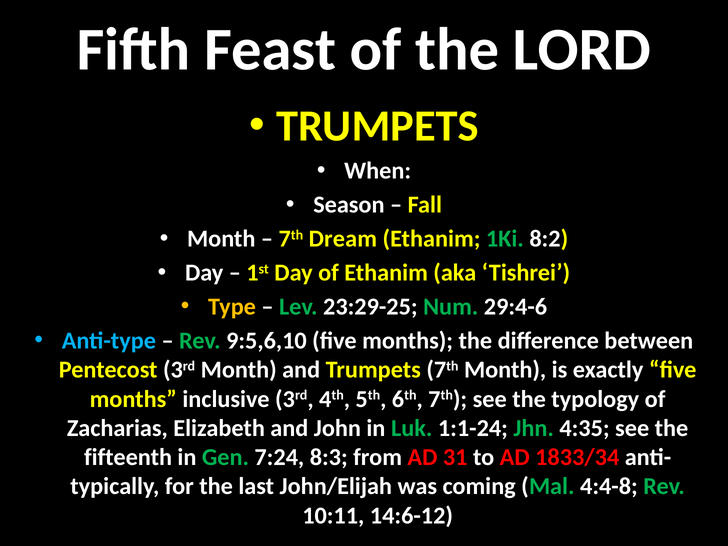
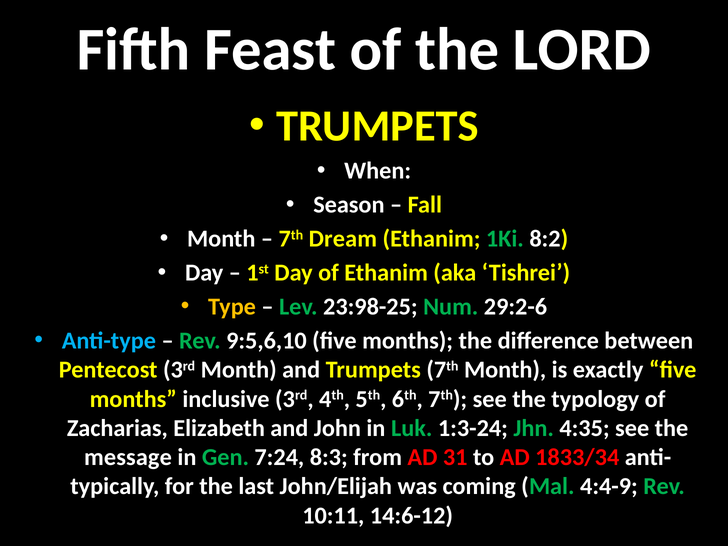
23:29-25: 23:29-25 -> 23:98-25 (370, 307)
29:4-6: 29:4-6 -> 29:2-6 (515, 307)
1:1-24: 1:1-24 -> 1:3-24 (473, 428)
fifteenth: fifteenth -> message (128, 457)
4:4-8: 4:4-8 -> 4:4-9 (609, 486)
